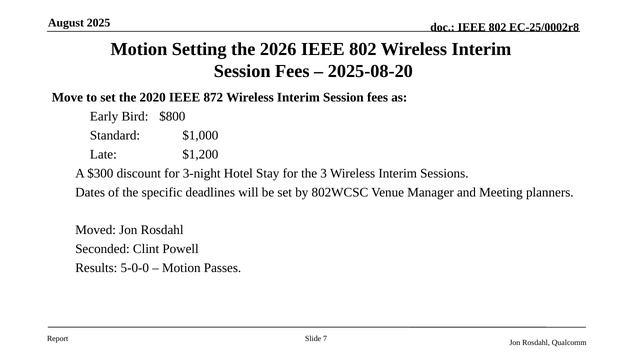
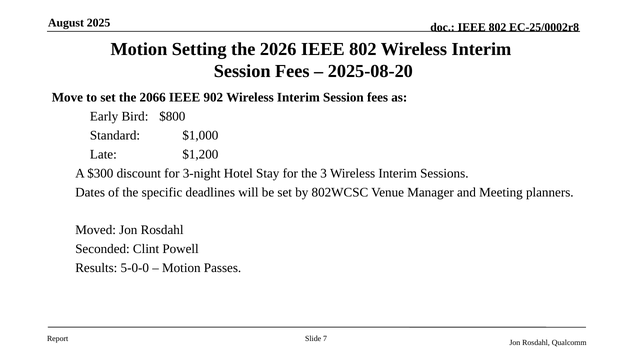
2020: 2020 -> 2066 (153, 97)
872: 872 -> 902 (213, 97)
